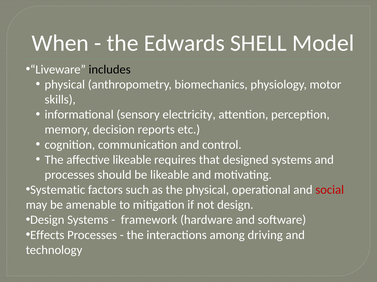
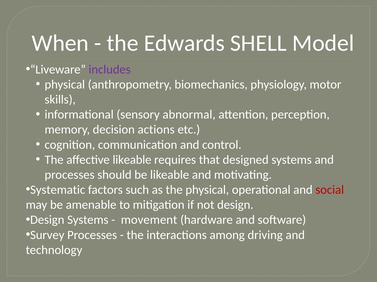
includes colour: black -> purple (110, 70)
electricity: electricity -> abnormal (189, 115)
reports: reports -> actions (156, 130)
framework: framework -> movement (149, 220)
Effects: Effects -> Survey (47, 236)
